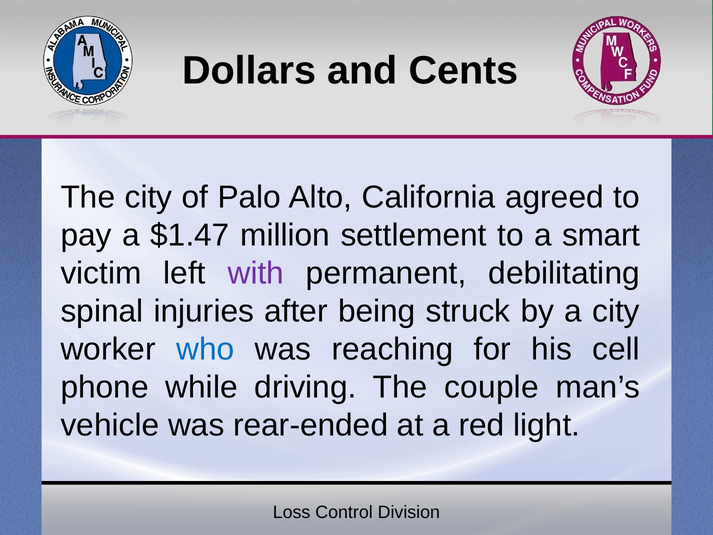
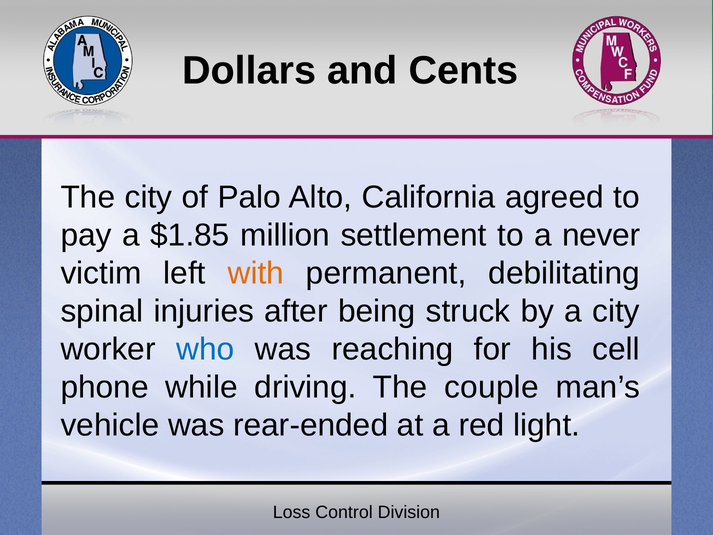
$1.47: $1.47 -> $1.85 (190, 235)
smart: smart -> never (601, 235)
with colour: purple -> orange (256, 273)
